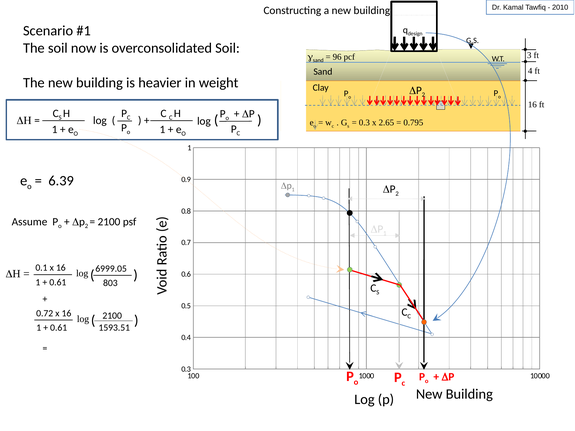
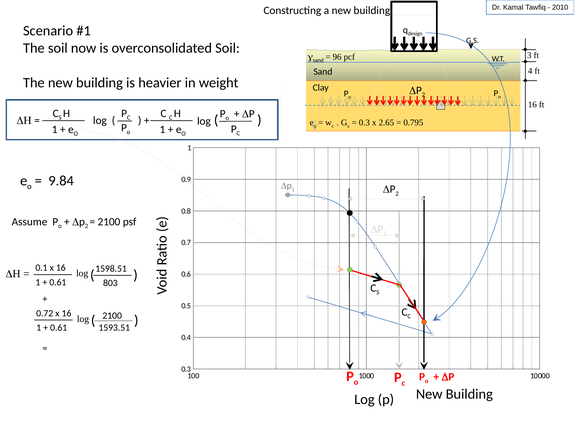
6.39: 6.39 -> 9.84 (61, 181)
6999.05: 6999.05 -> 1598.51 (111, 269)
